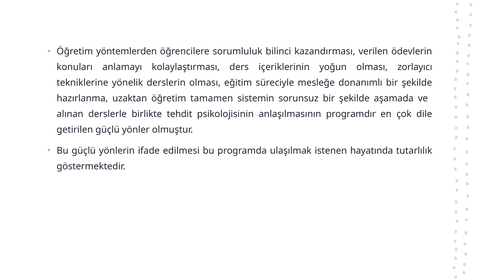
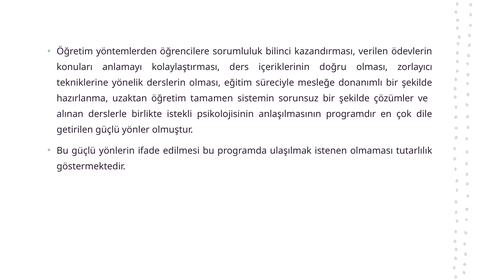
yoğun: yoğun -> doğru (333, 67)
aşamada: aşamada -> çözümler (394, 98)
tehdit: tehdit -> istekli (179, 114)
hayatında: hayatında -> olmaması (372, 150)
